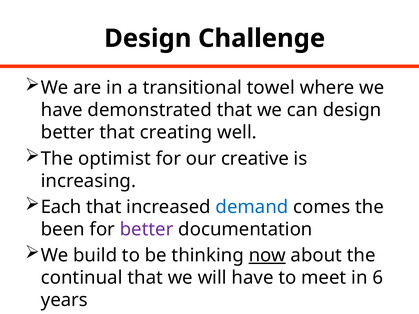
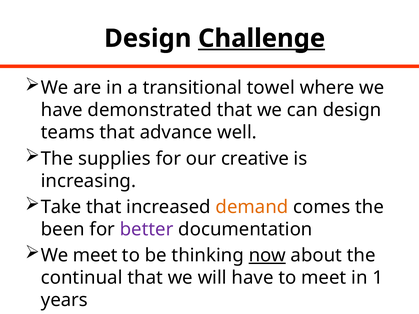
Challenge underline: none -> present (262, 38)
better: better -> teams (68, 133)
creating: creating -> advance (176, 133)
optimist: optimist -> supplies (114, 159)
Each: Each -> Take (61, 207)
demand colour: blue -> orange (252, 207)
We build: build -> meet (95, 256)
6: 6 -> 1 (378, 278)
